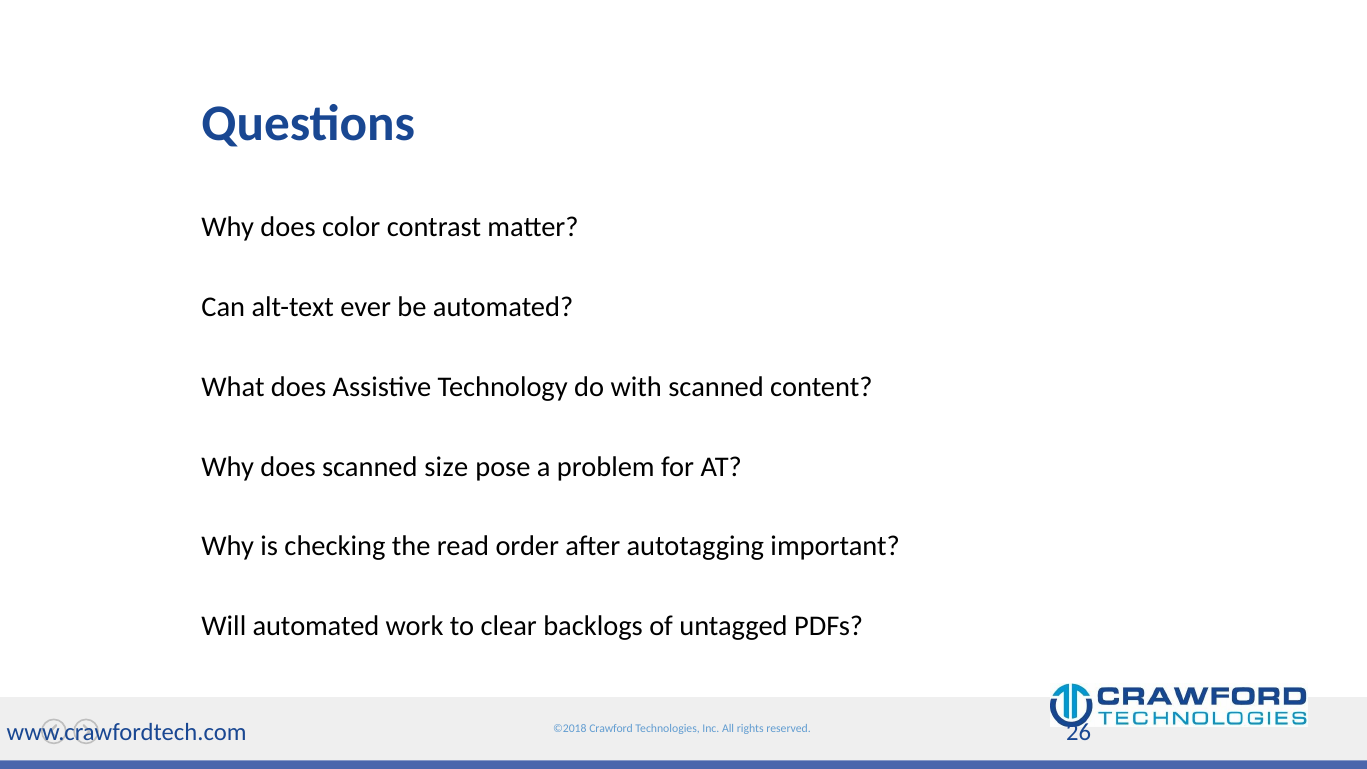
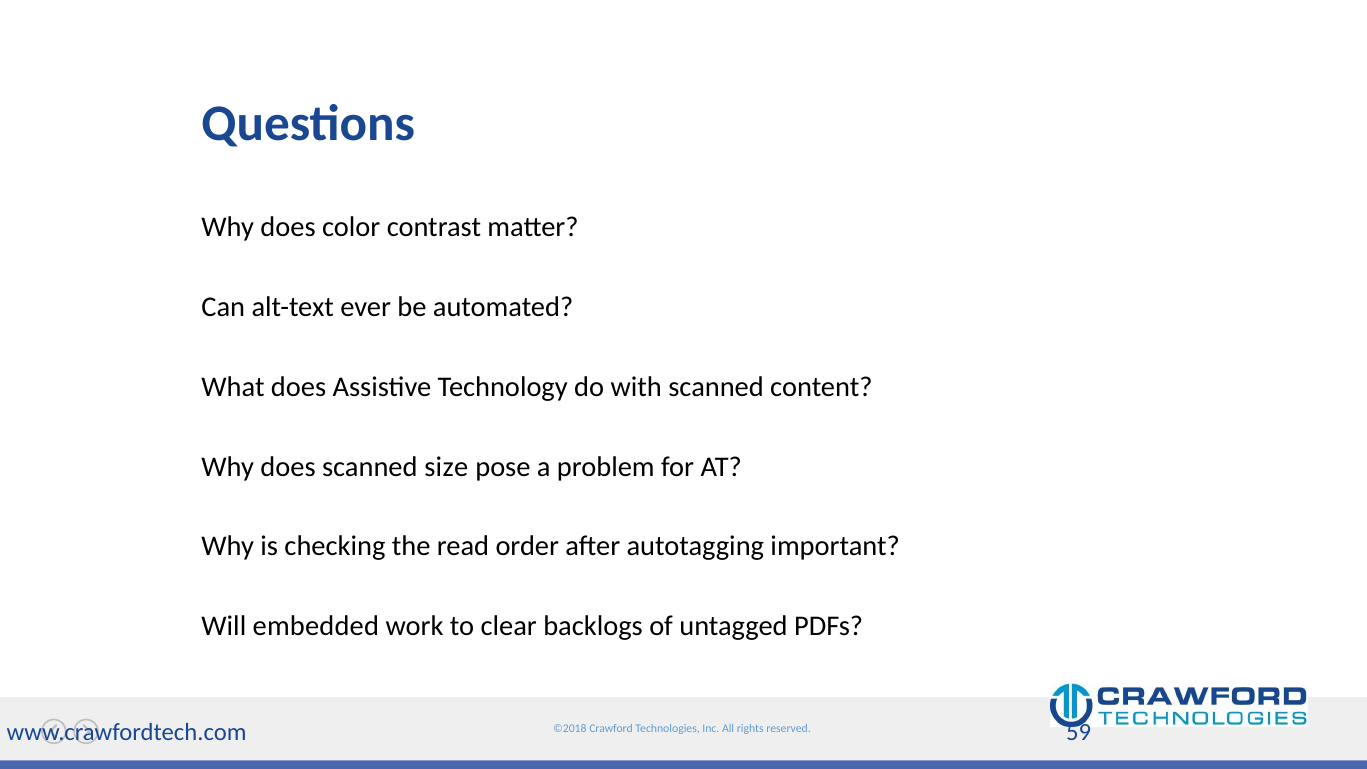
Will automated: automated -> embedded (316, 626)
26: 26 -> 59 (1079, 733)
